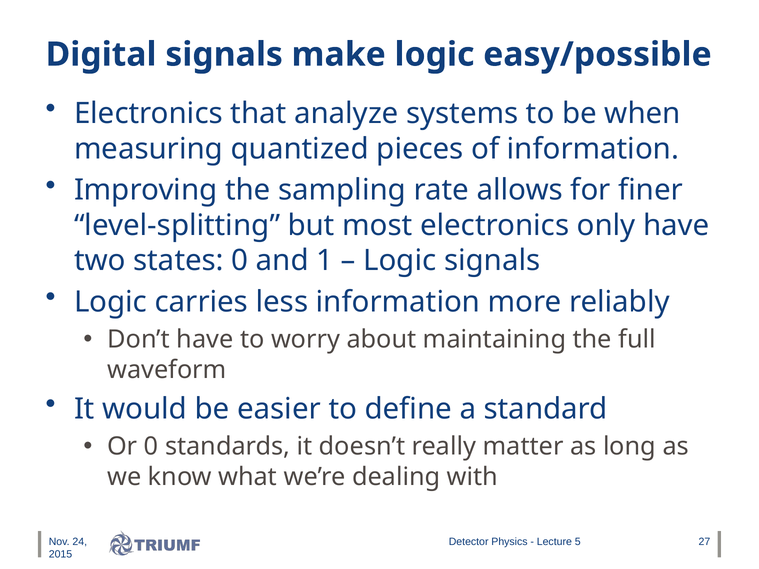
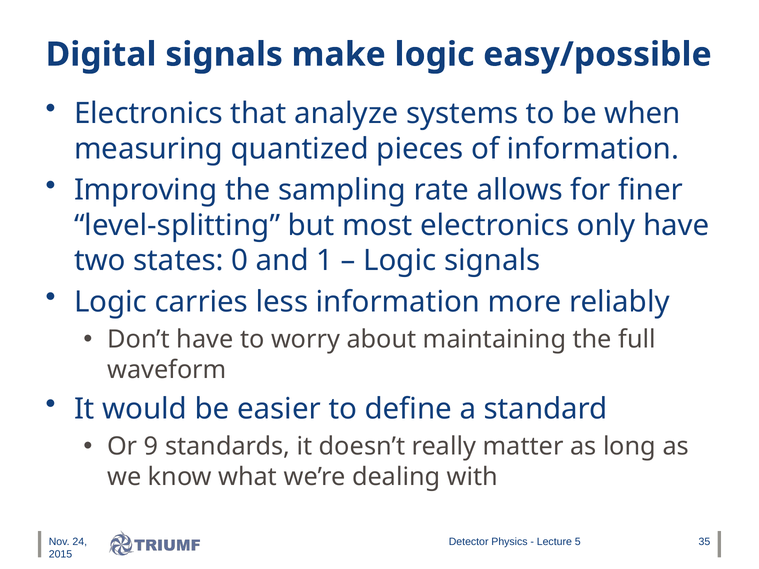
Or 0: 0 -> 9 (151, 447)
27: 27 -> 35 (704, 542)
